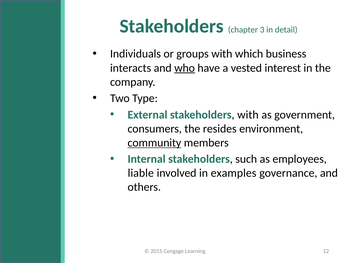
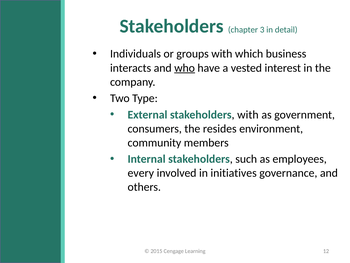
community underline: present -> none (154, 142)
liable: liable -> every (141, 173)
examples: examples -> initiatives (234, 173)
